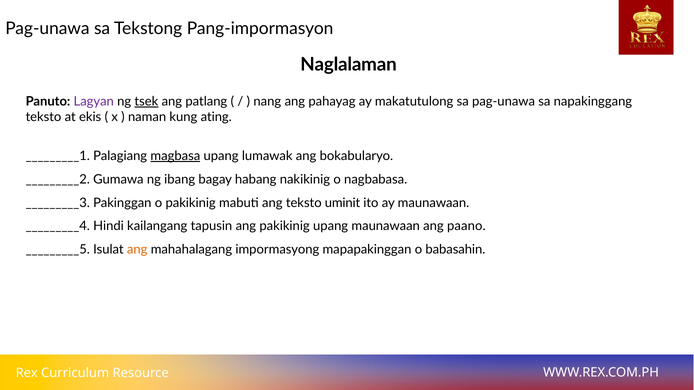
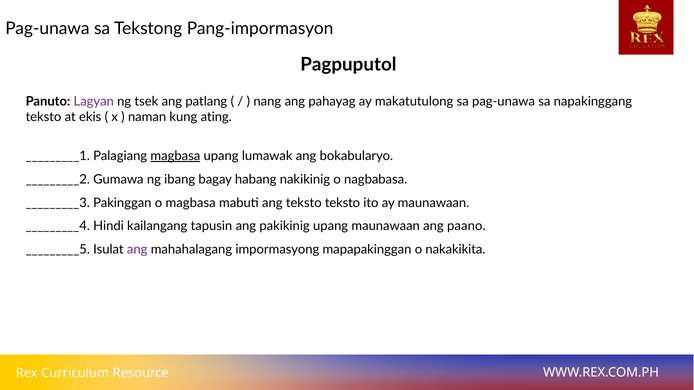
Naglalaman: Naglalaman -> Pagpuputol (348, 64)
tsek underline: present -> none (146, 101)
o pakikinig: pakikinig -> magbasa (191, 203)
teksto uminit: uminit -> teksto (343, 203)
ang colour: orange -> purple (137, 250)
babasahin: babasahin -> nakakikita (455, 250)
